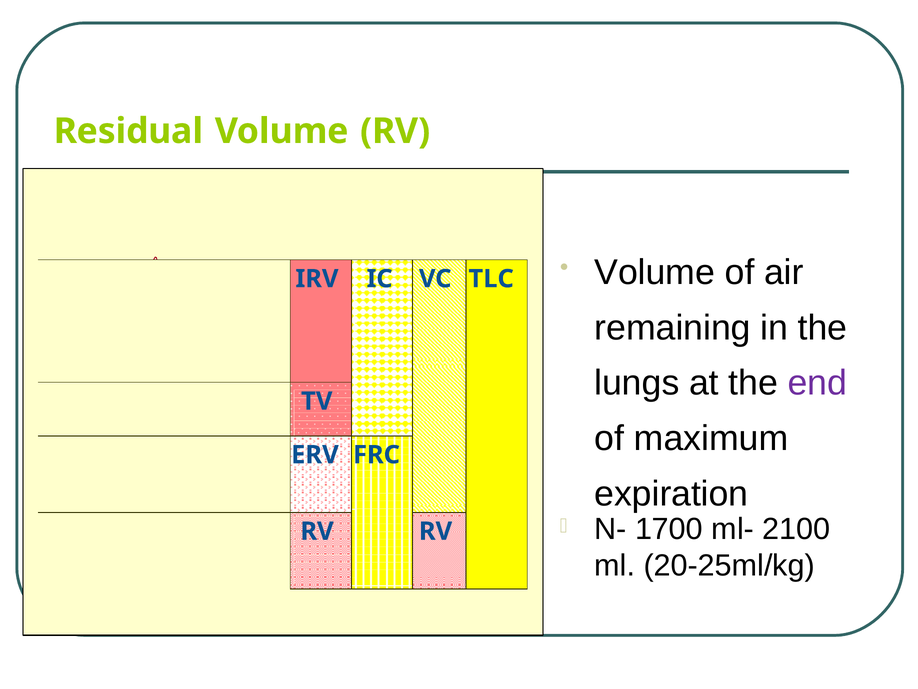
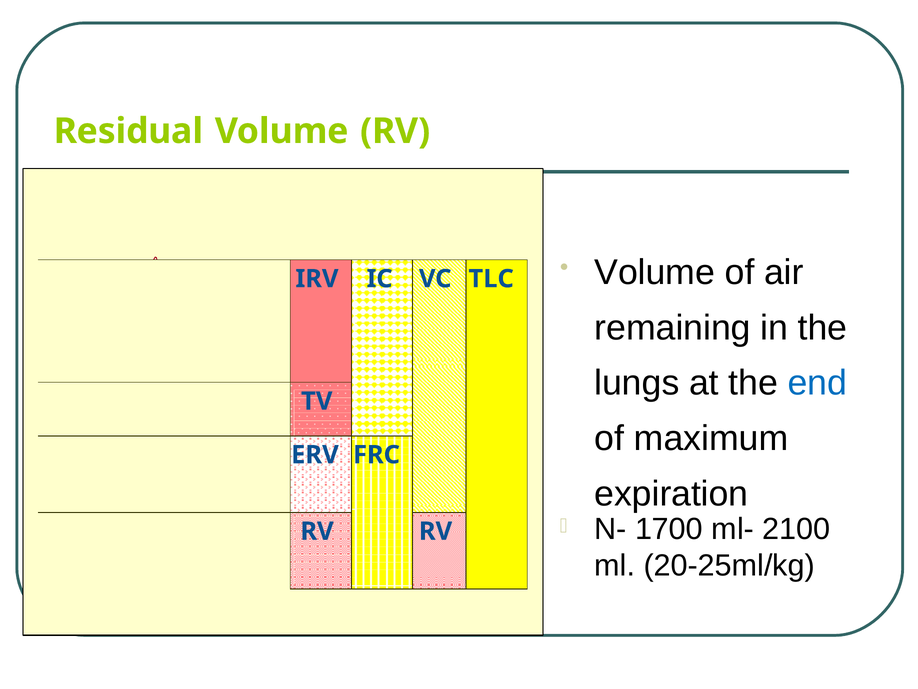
end colour: purple -> blue (817, 383)
